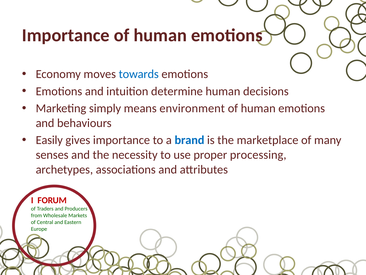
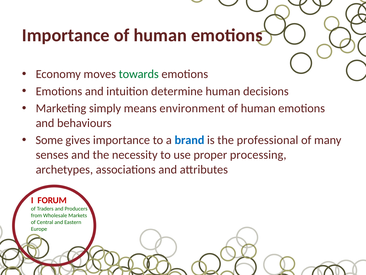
towards colour: blue -> green (139, 74)
Easily: Easily -> Some (49, 140)
marketplace: marketplace -> professional (268, 140)
